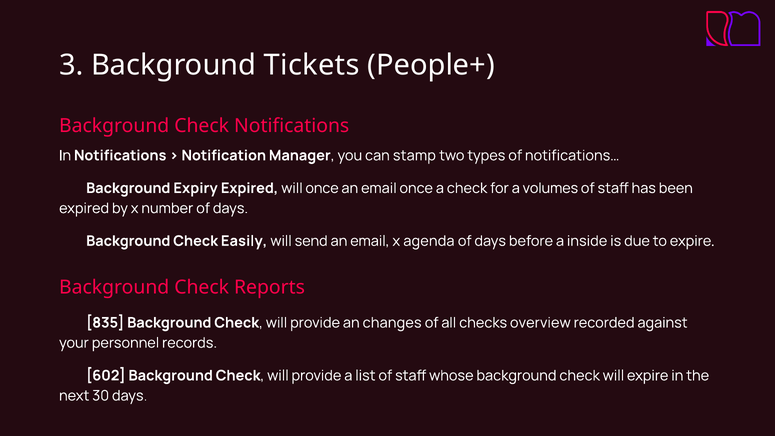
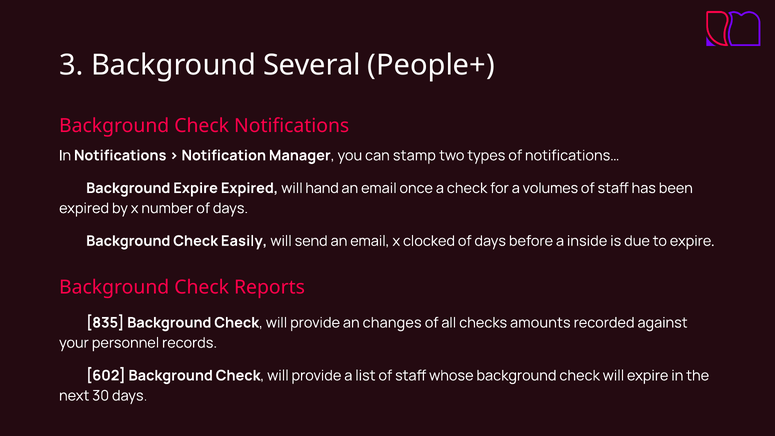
Tickets: Tickets -> Several (312, 65)
Background Expiry: Expiry -> Expire (196, 188)
will once: once -> hand (322, 188)
agenda: agenda -> clocked (429, 241)
overview: overview -> amounts (540, 323)
